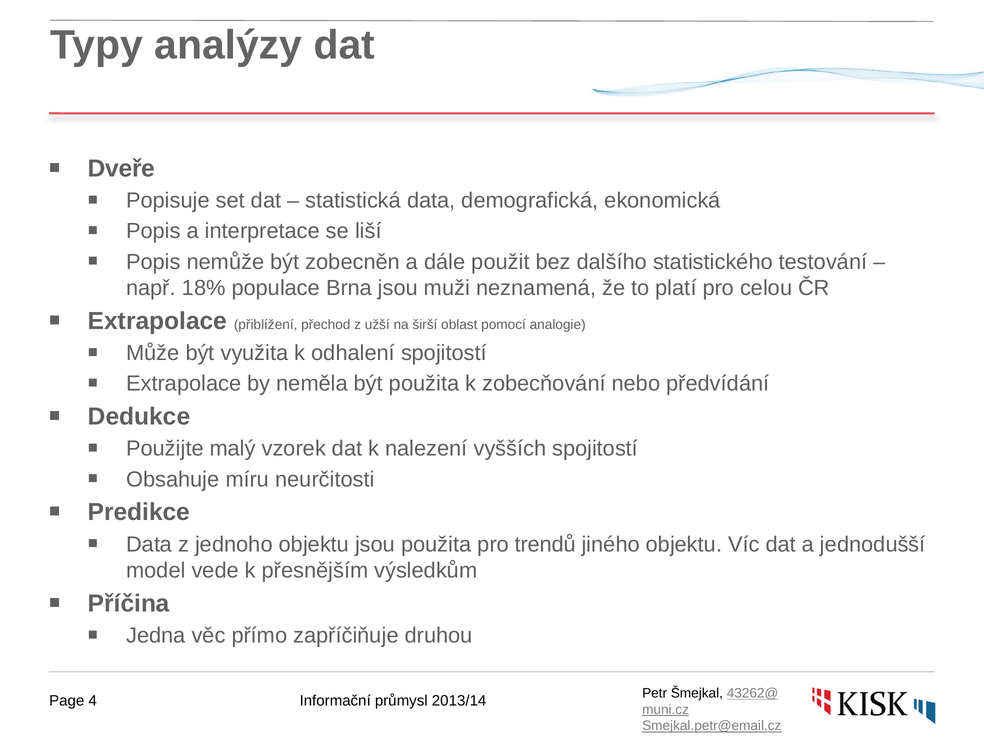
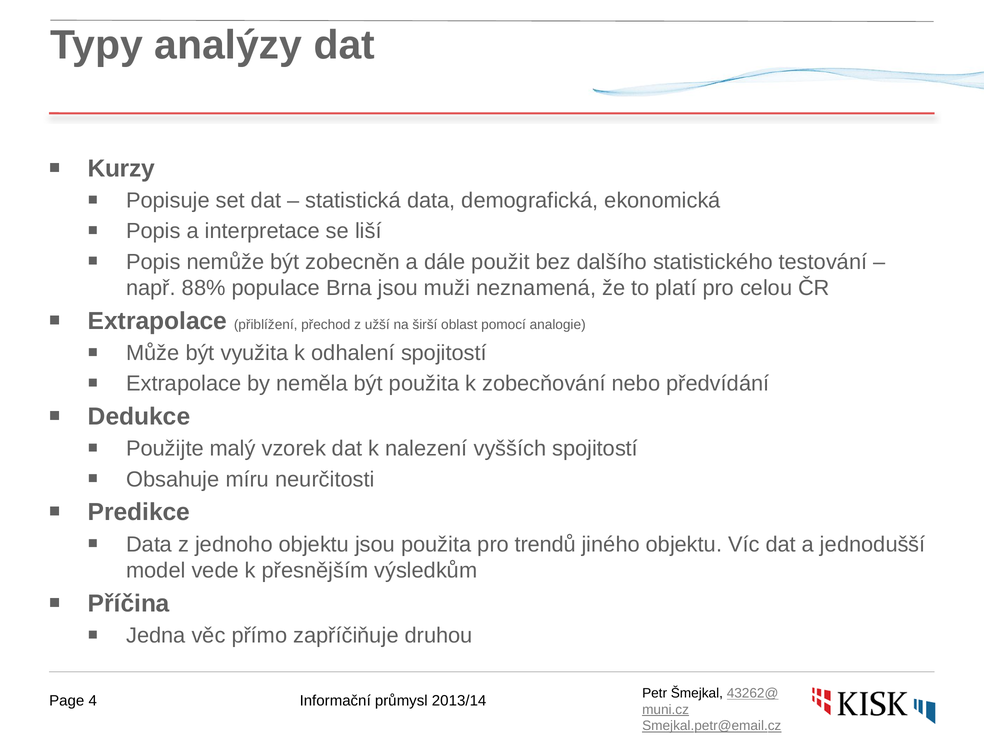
Dveře: Dveře -> Kurzy (121, 169)
18%: 18% -> 88% (204, 288)
